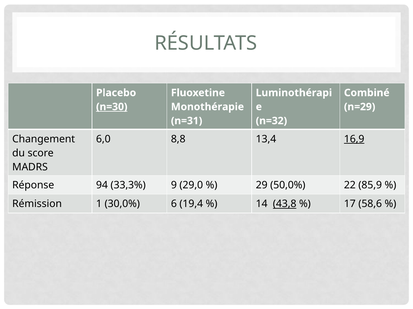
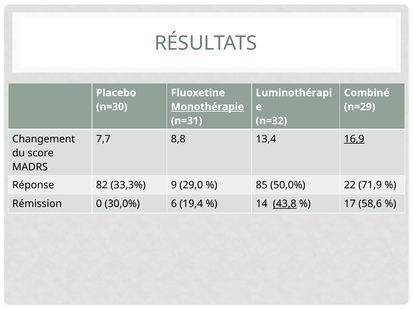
n=30 underline: present -> none (112, 107)
Monothérapie underline: none -> present (207, 107)
6,0: 6,0 -> 7,7 (103, 139)
94: 94 -> 82 (102, 186)
29: 29 -> 85 (262, 186)
85,9: 85,9 -> 71,9 (370, 186)
1: 1 -> 0 (99, 204)
